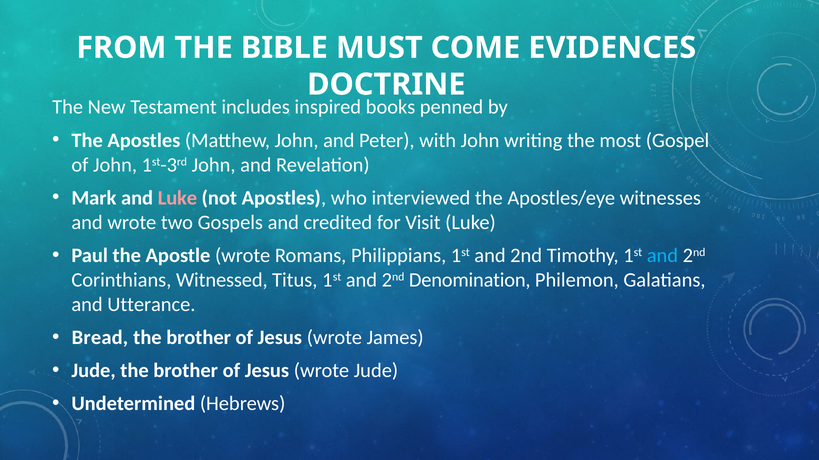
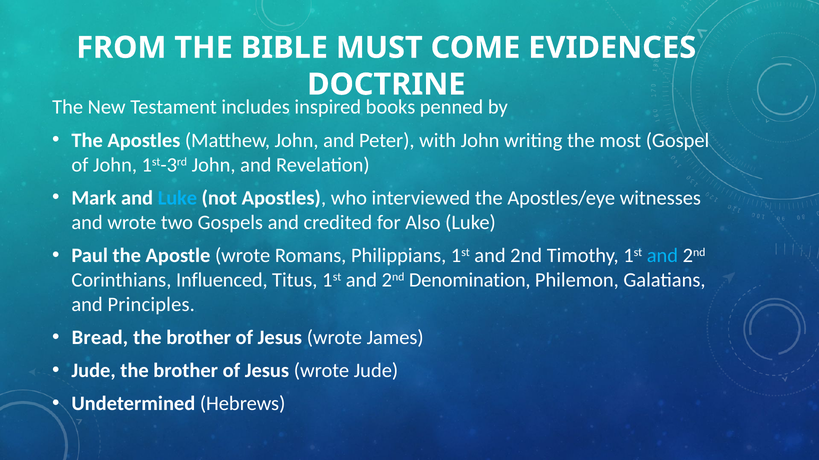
Luke colour: pink -> light blue (177, 198)
Visit: Visit -> Also (423, 223)
Witnessed: Witnessed -> Influenced (222, 280)
Utterance: Utterance -> Principles (151, 305)
